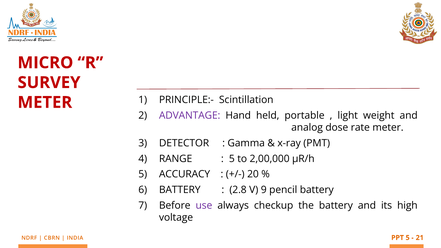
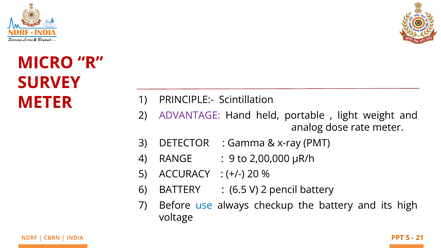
5: 5 -> 9 (232, 159)
2.8: 2.8 -> 6.5 (238, 190)
V 9: 9 -> 2 (264, 190)
use colour: purple -> blue (204, 205)
